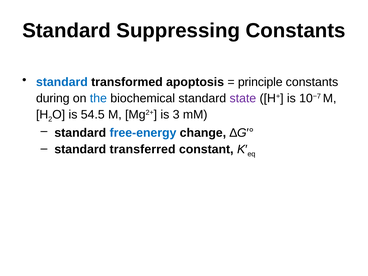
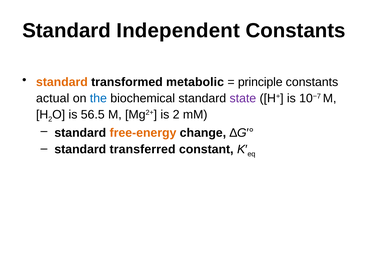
Suppressing: Suppressing -> Independent (178, 31)
standard colour: blue -> orange (62, 82)
apoptosis: apoptosis -> metabolic (195, 82)
during: during -> actual (53, 98)
54.5: 54.5 -> 56.5 (93, 115)
is 3: 3 -> 2 (176, 115)
free-energy colour: blue -> orange (143, 133)
